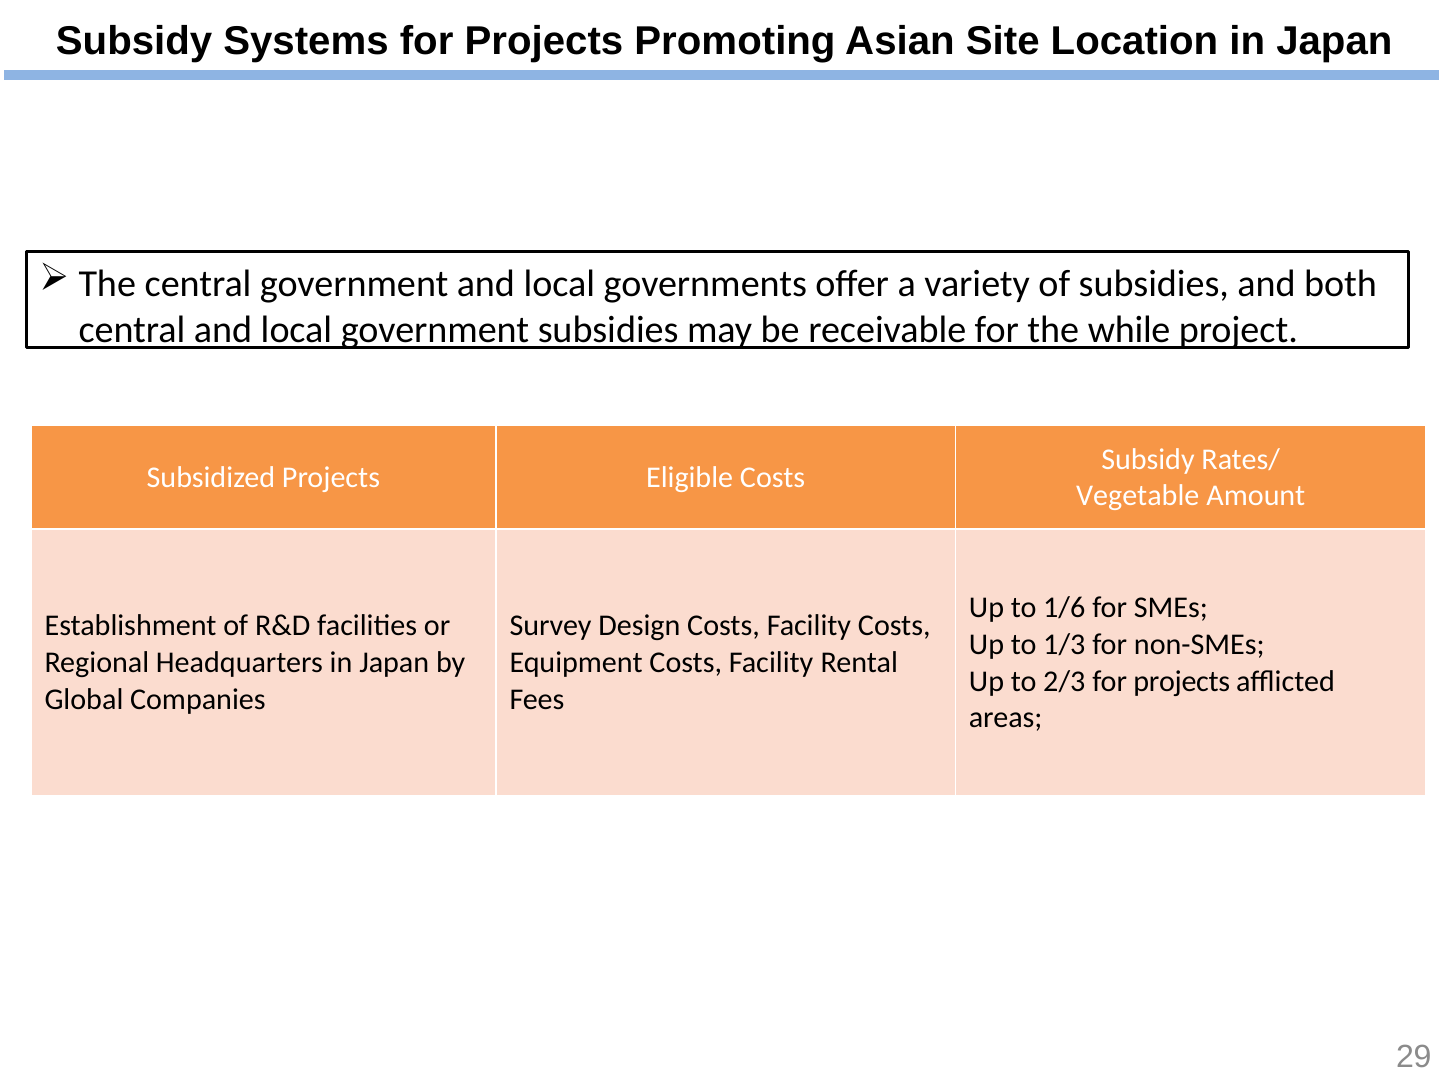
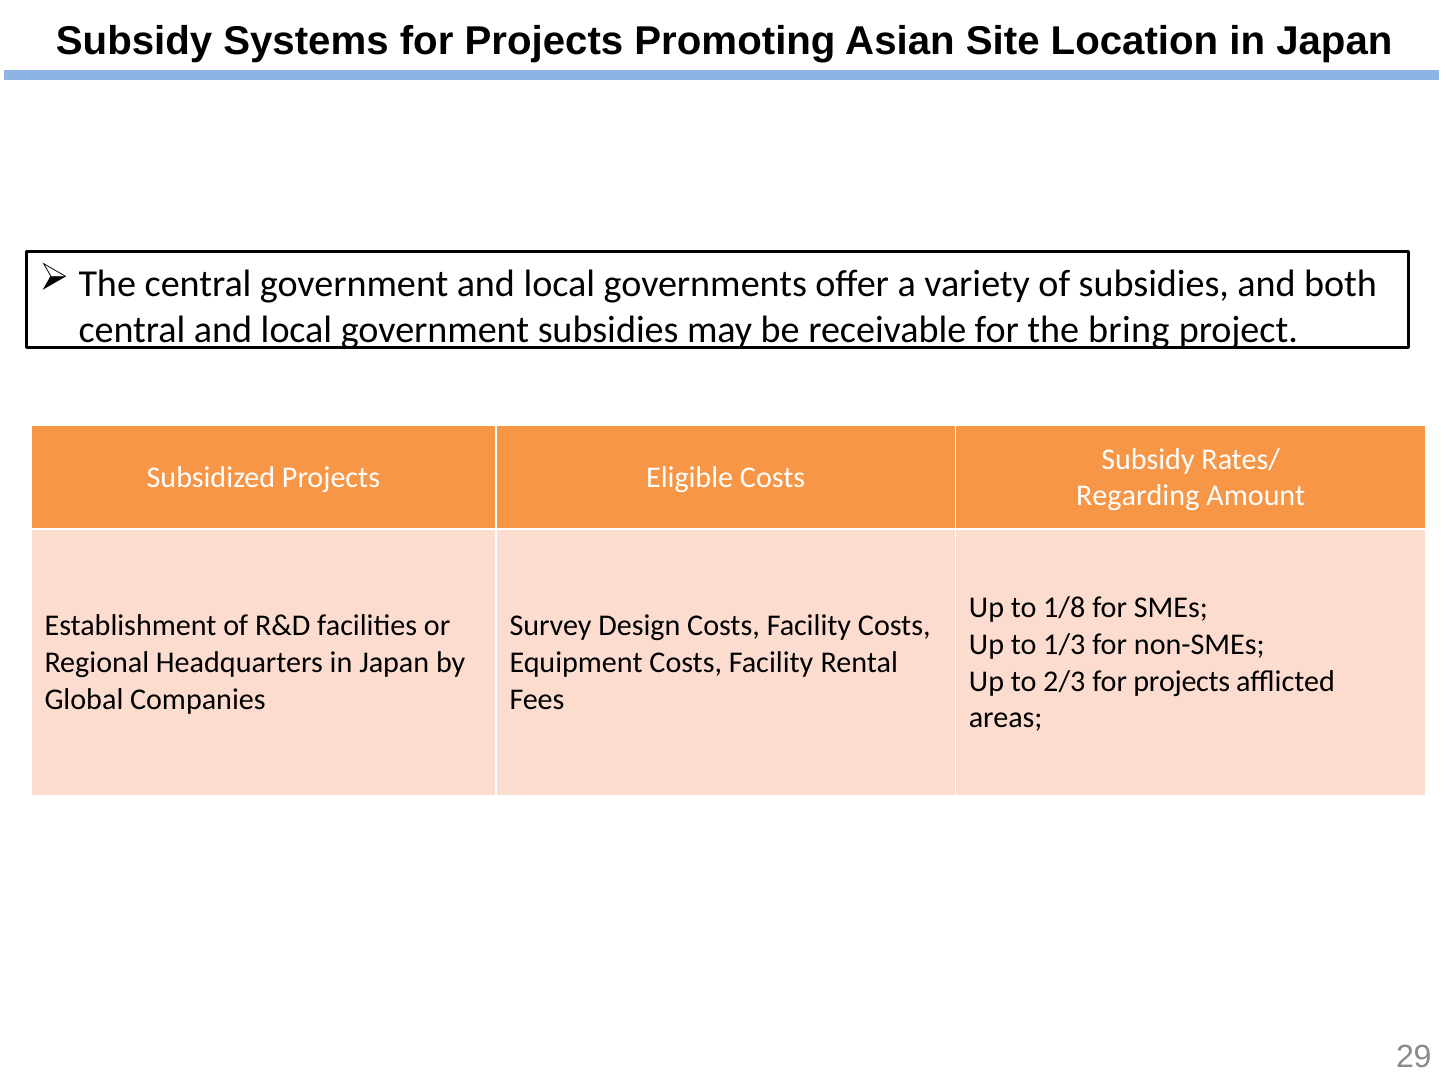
while: while -> bring (1129, 330)
Vegetable: Vegetable -> Regarding (1138, 496)
1/6: 1/6 -> 1/8 (1064, 608)
